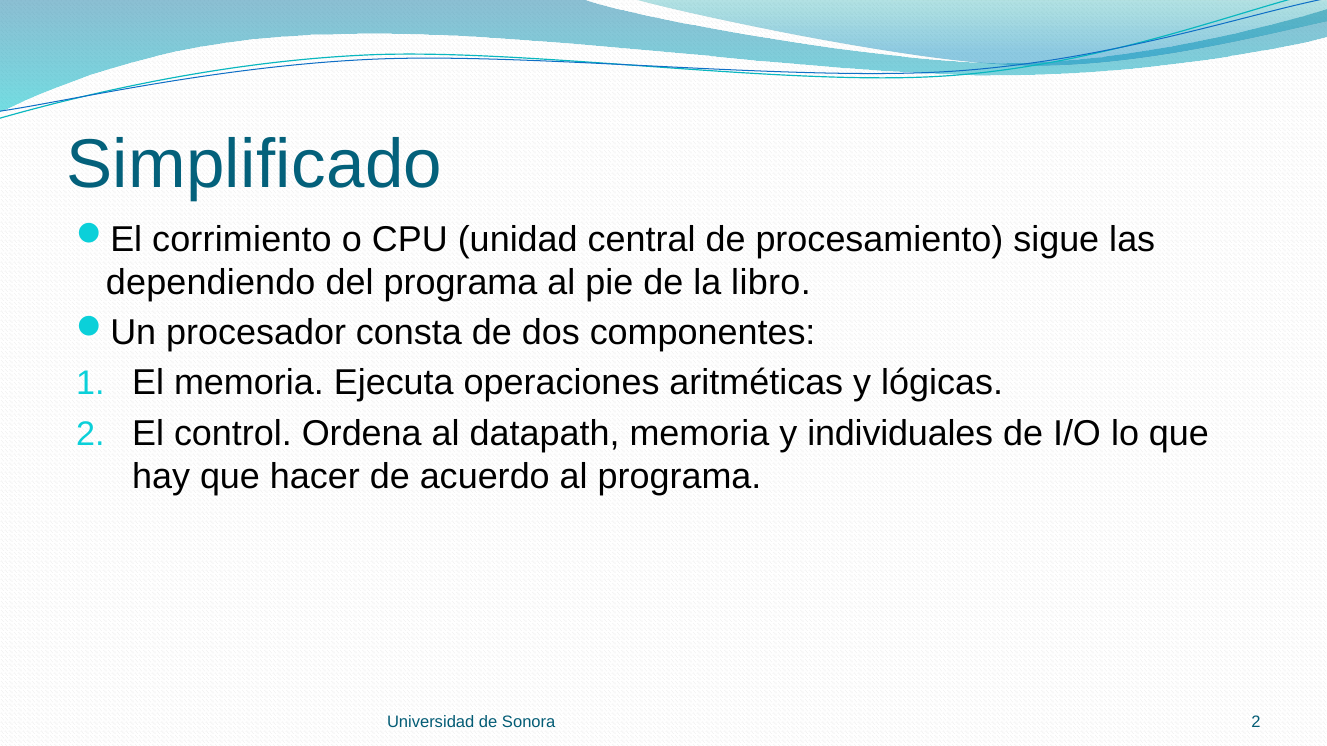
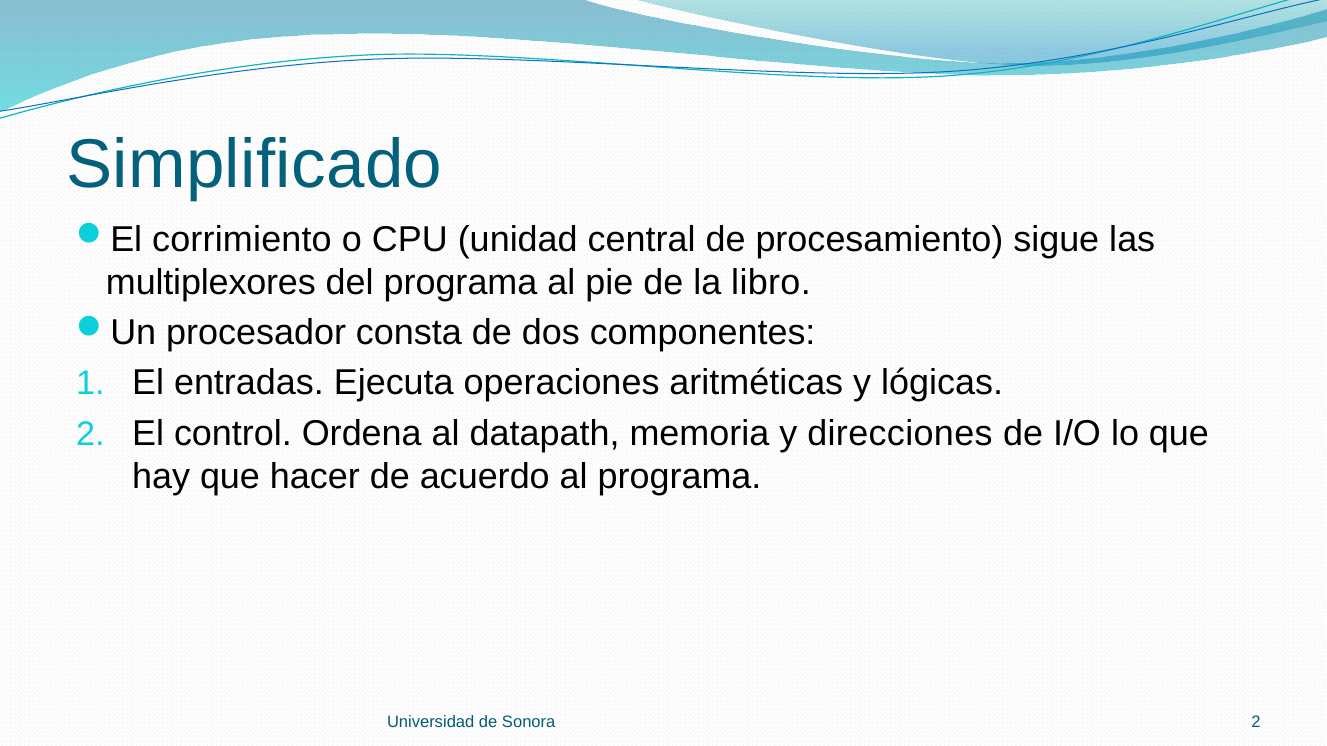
dependiendo: dependiendo -> multiplexores (211, 283)
El memoria: memoria -> entradas (249, 383)
individuales: individuales -> direcciones (900, 434)
